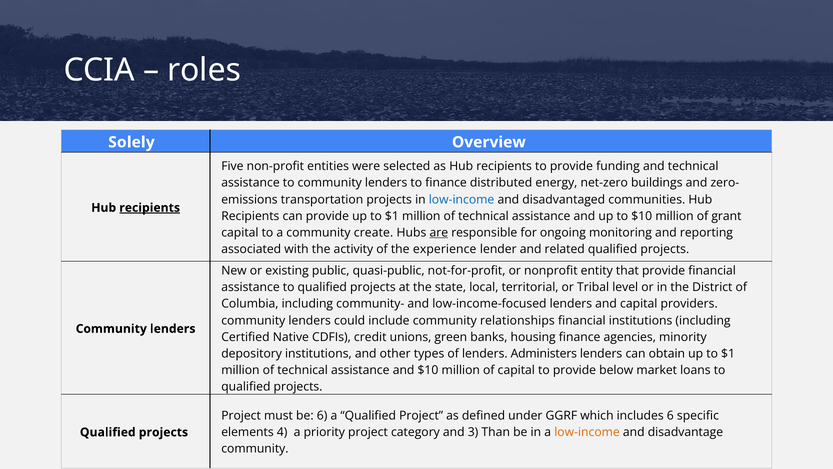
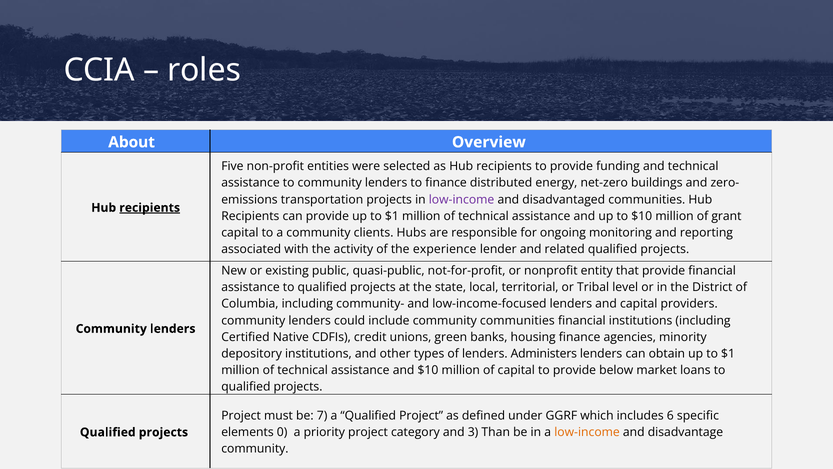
Solely: Solely -> About (132, 142)
low-income colour: blue -> purple (462, 199)
create: create -> clients (374, 232)
are underline: present -> none (439, 232)
community relationships: relationships -> communities (517, 320)
be 6: 6 -> 7 (322, 415)
4: 4 -> 0 (282, 432)
